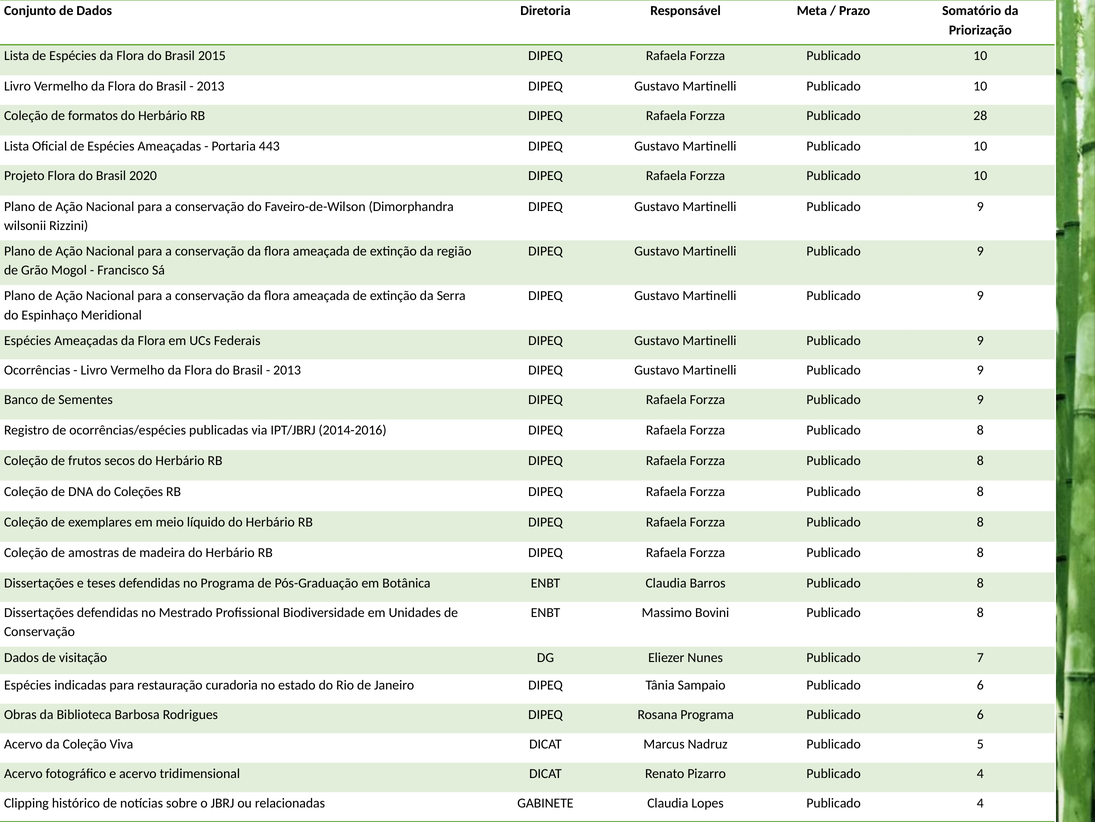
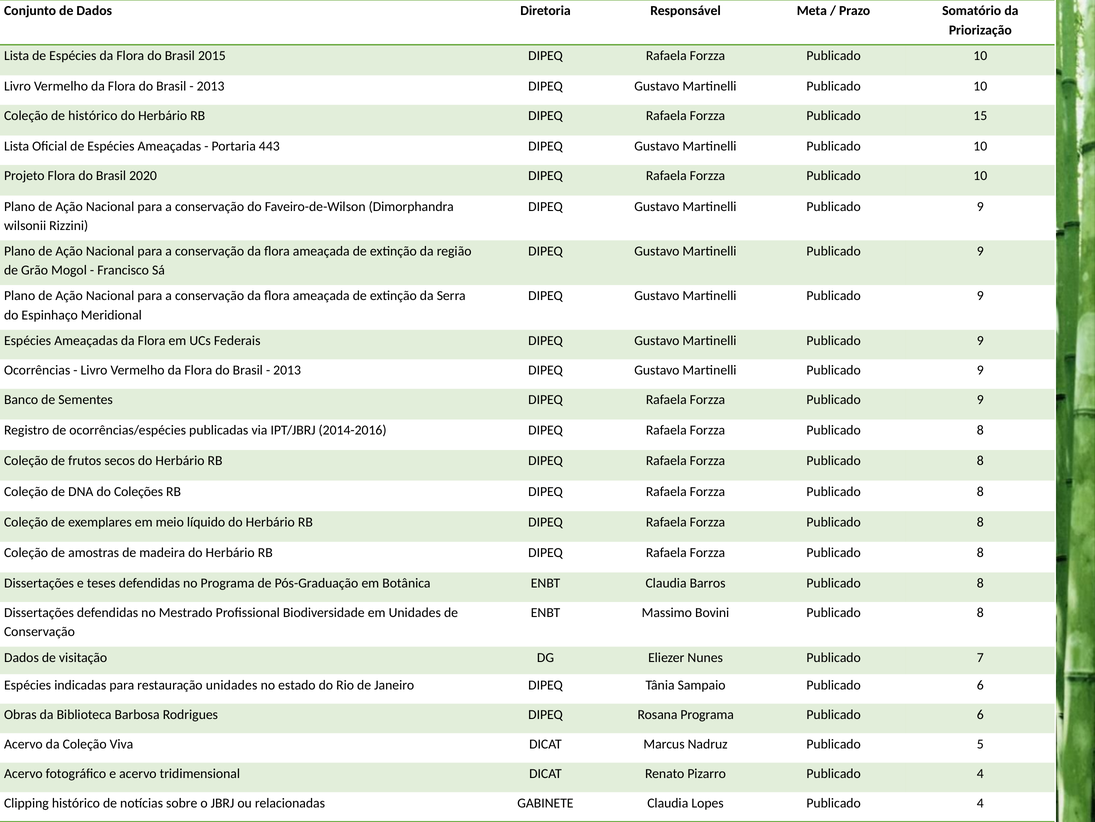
de formatos: formatos -> histórico (93, 116)
28: 28 -> 15 (980, 116)
restauração curadoria: curadoria -> unidades (232, 684)
